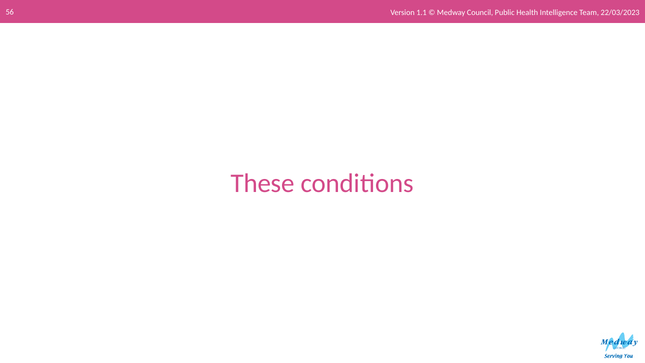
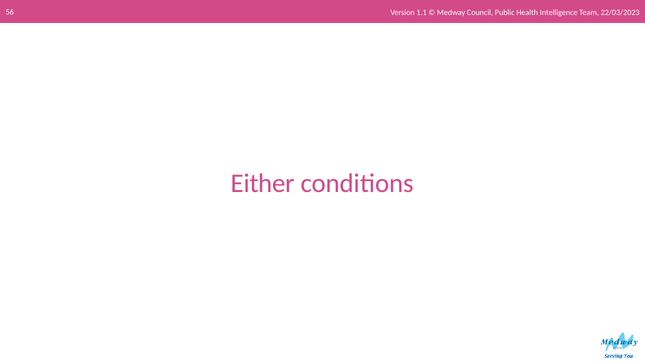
These: These -> Either (263, 183)
